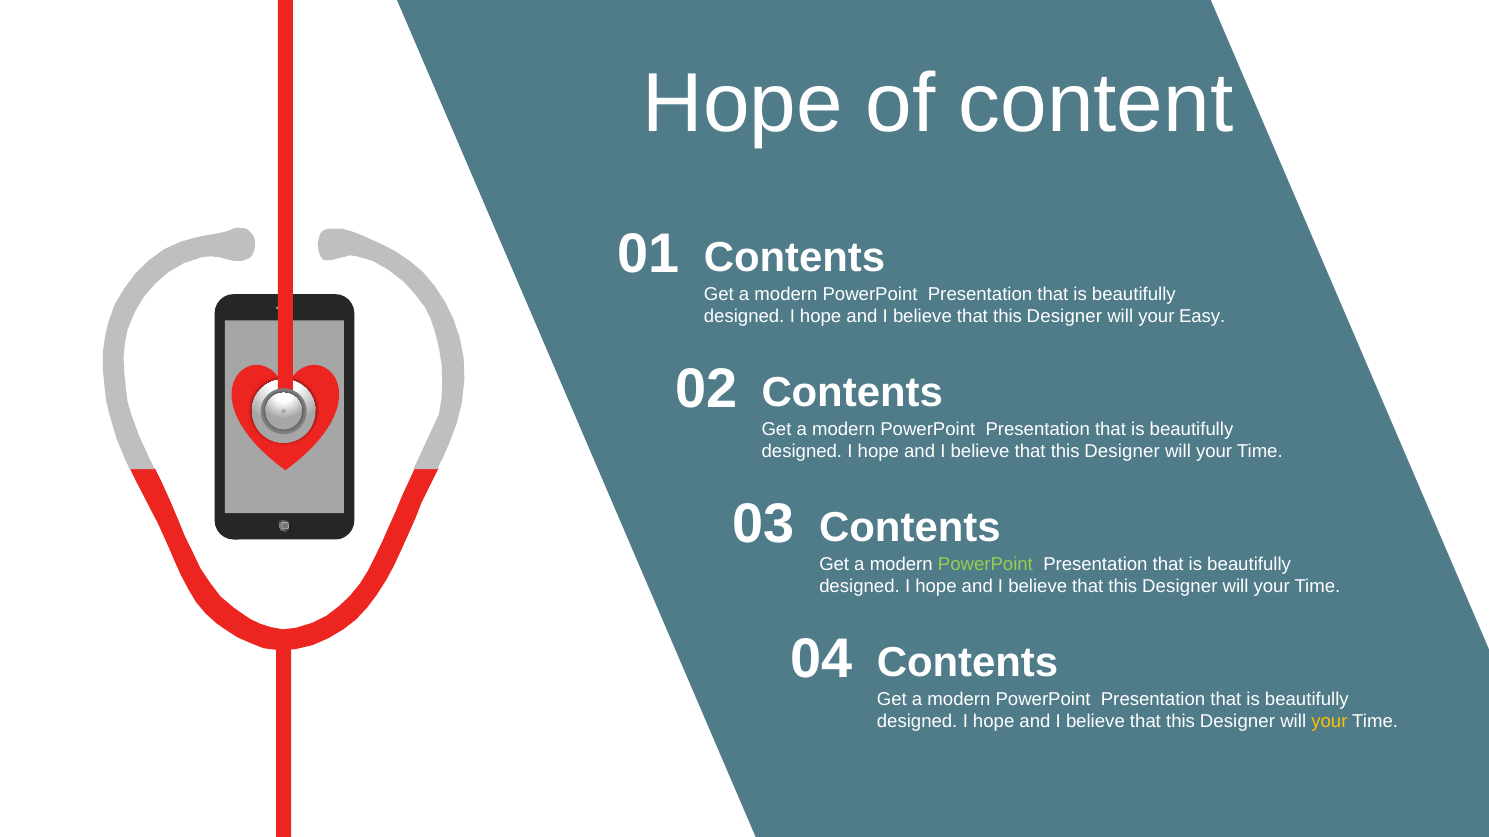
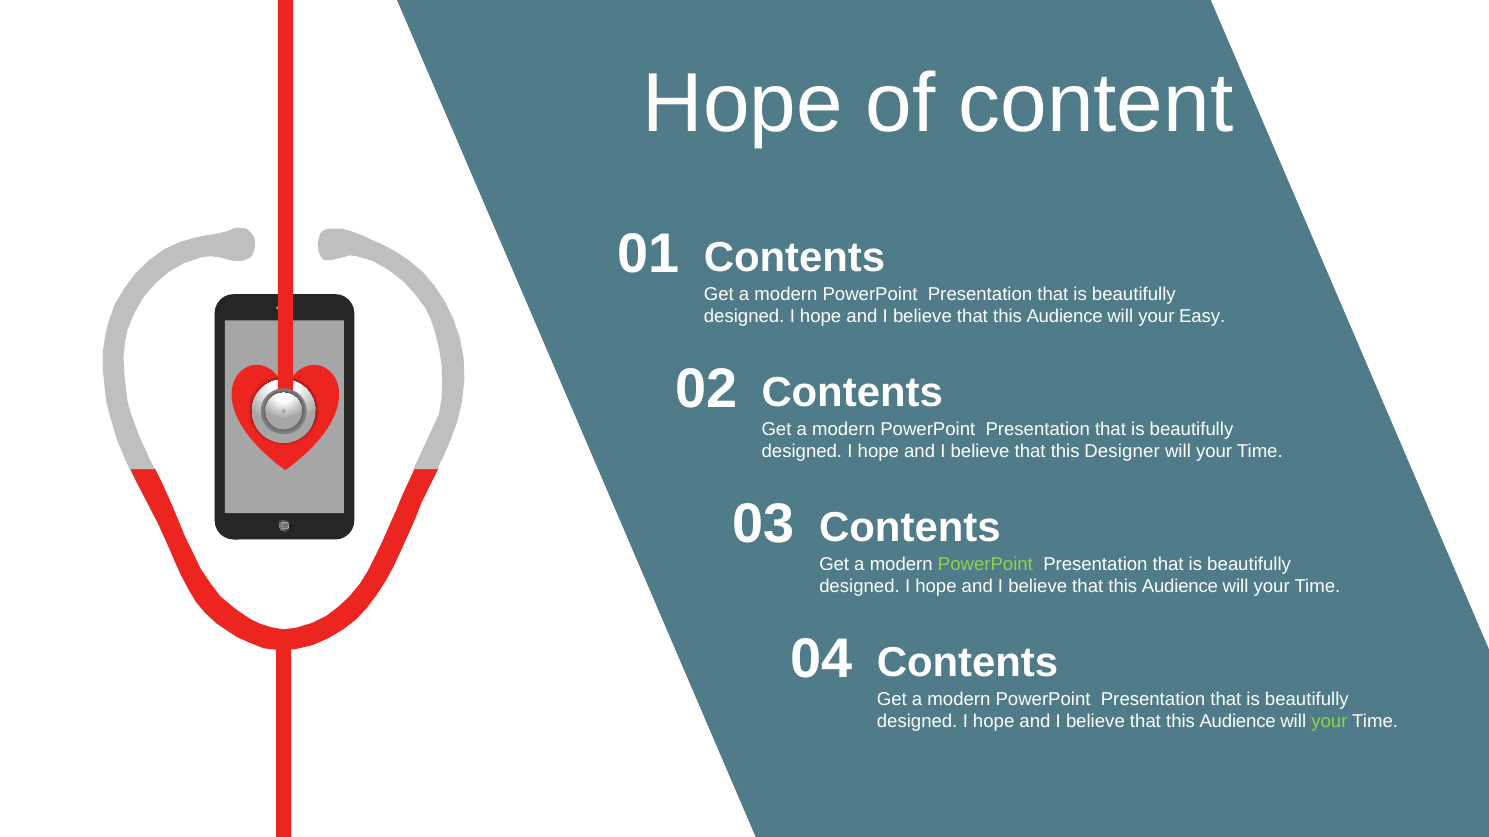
Designer: Designer -> Audience (1065, 317)
Designer: Designer -> Audience (1180, 587)
Designer: Designer -> Audience (1238, 722)
your colour: yellow -> light green (1329, 722)
